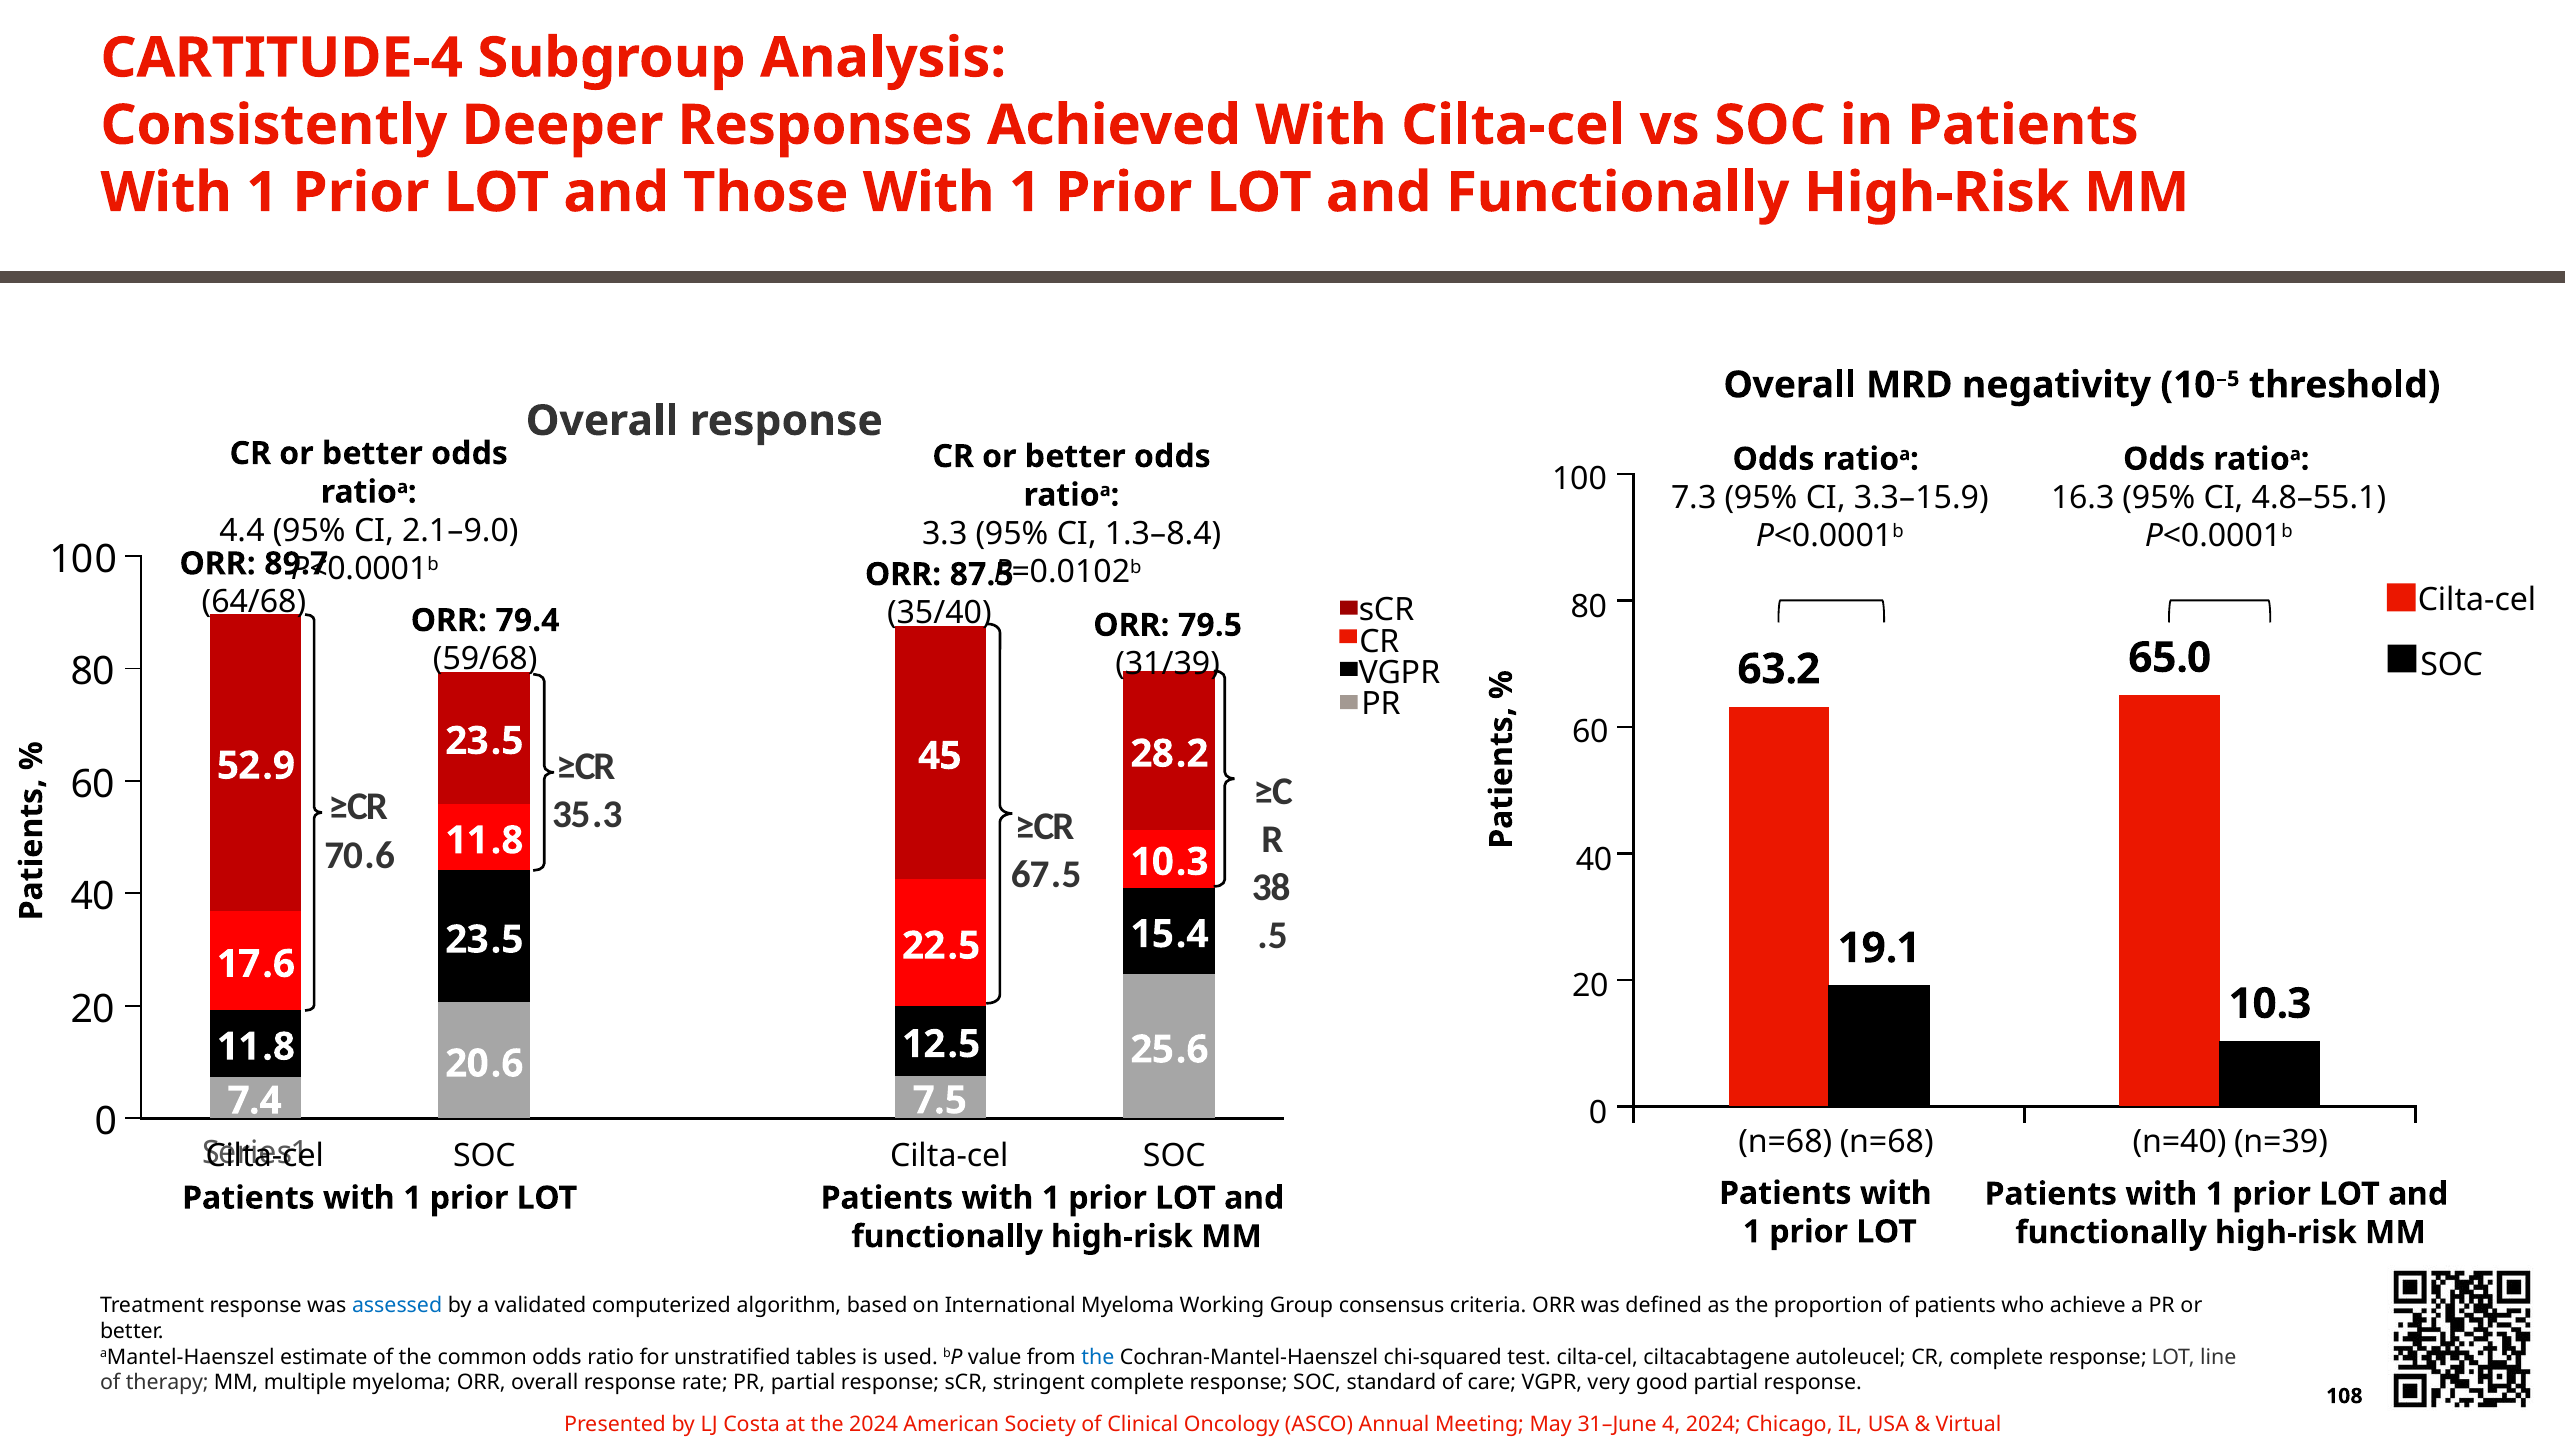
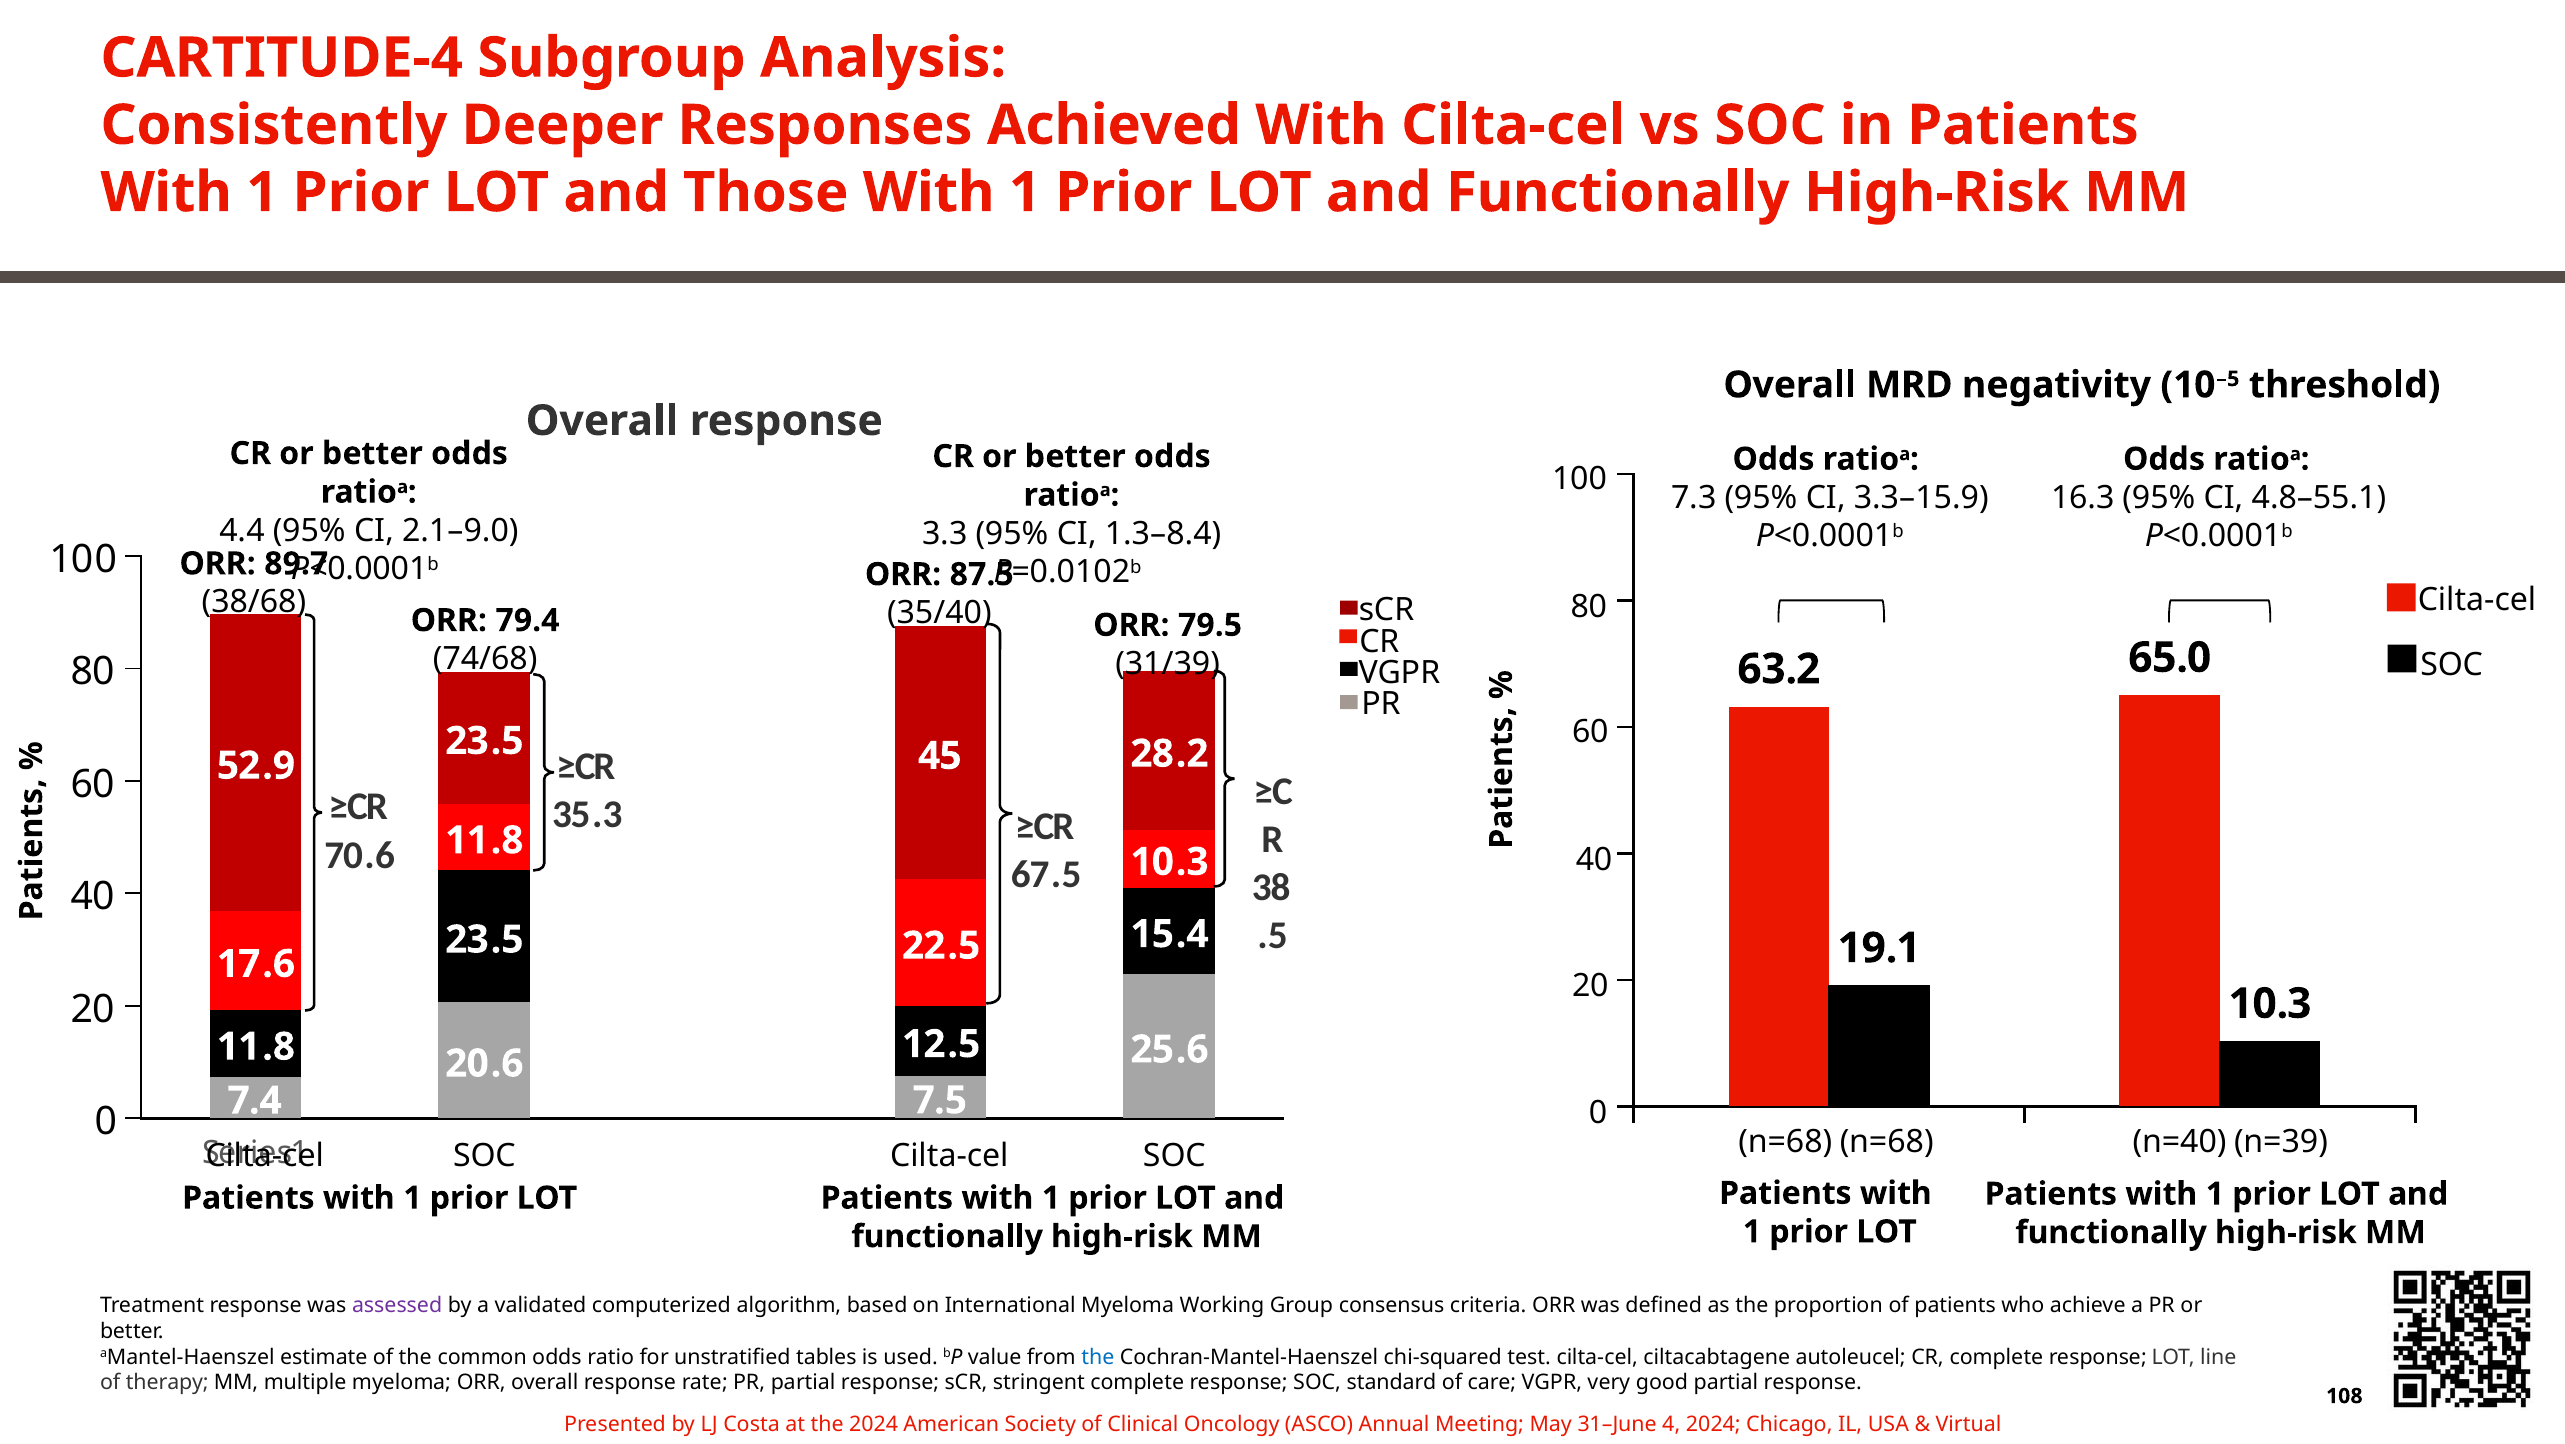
64/68: 64/68 -> 38/68 (254, 602)
59/68: 59/68 -> 74/68 (485, 659)
assessed colour: blue -> purple (397, 1306)
